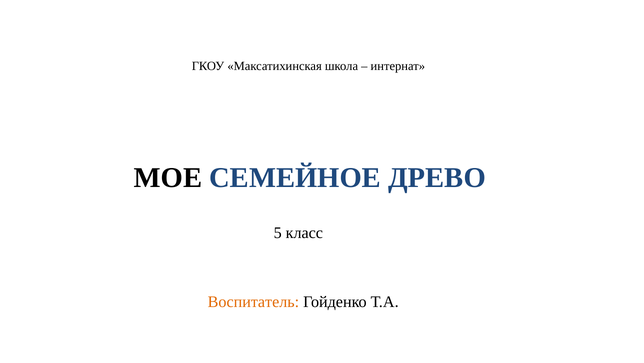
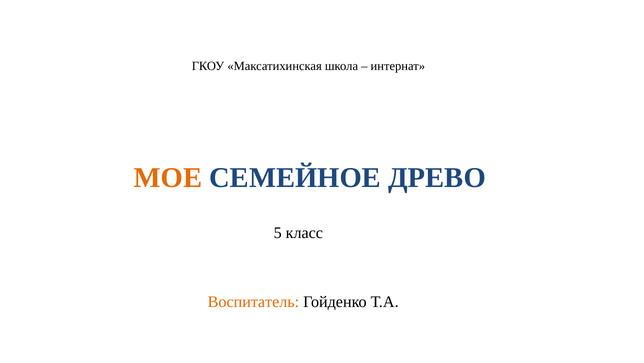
МОЕ colour: black -> orange (168, 177)
